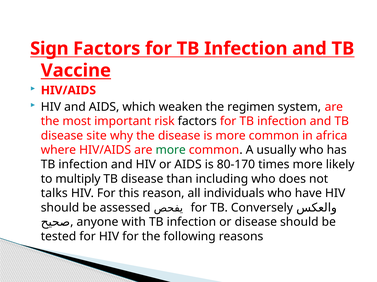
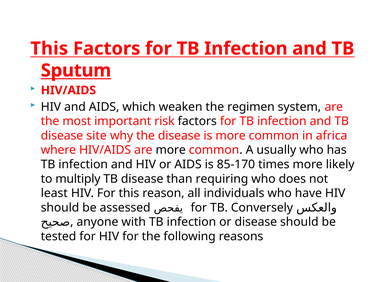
Sign: Sign -> This (49, 49)
Vaccine: Vaccine -> Sputum (76, 71)
more colour: green -> black (171, 150)
80-170: 80-170 -> 85-170 (236, 165)
including: including -> requiring (222, 179)
talks: talks -> least (54, 194)
